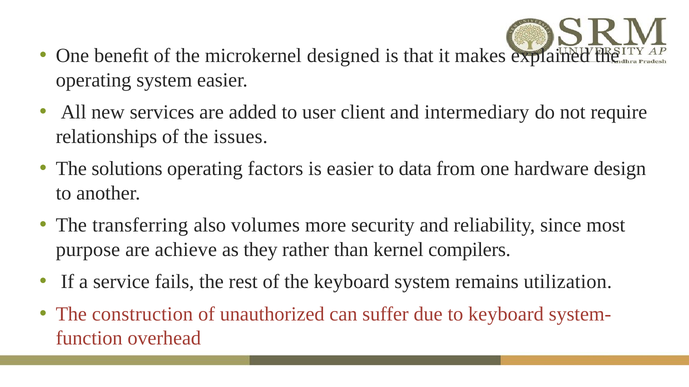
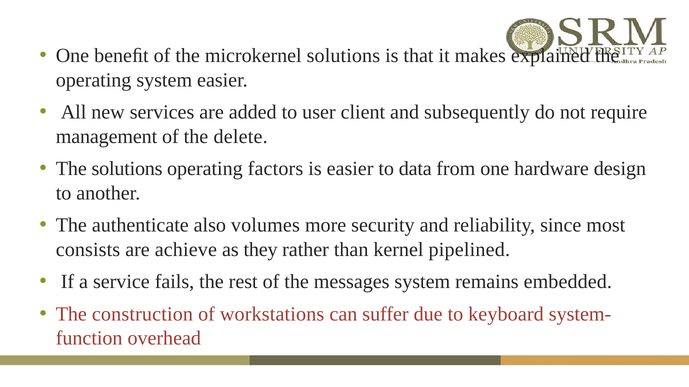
microkernel designed: designed -> solutions (343, 56)
intermediary: intermediary -> subsequently (477, 112)
relationships: relationships -> management (106, 137)
issues: issues -> delete (241, 137)
transferring: transferring -> authenticate (140, 226)
purpose: purpose -> consists (88, 250)
compilers: compilers -> pipelined (469, 250)
the keyboard: keyboard -> messages (352, 282)
utilization: utilization -> embedded (568, 282)
unauthorized: unauthorized -> workstations (272, 315)
